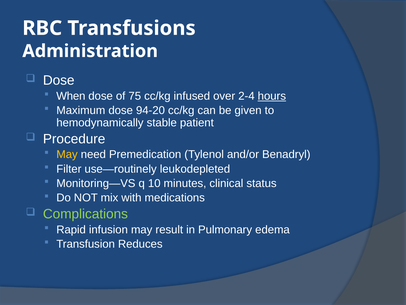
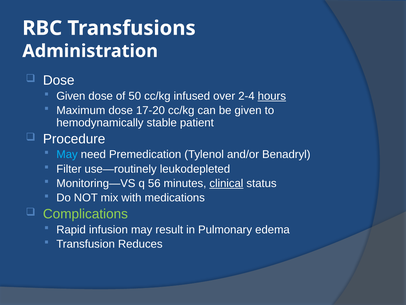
When: When -> Given (71, 96)
75: 75 -> 50 (135, 96)
94-20: 94-20 -> 17-20 (150, 110)
May colour: yellow -> light blue (67, 154)
10: 10 -> 56 (154, 183)
clinical underline: none -> present (226, 183)
